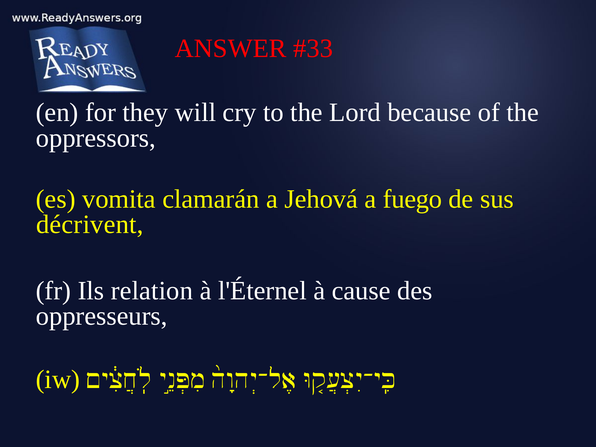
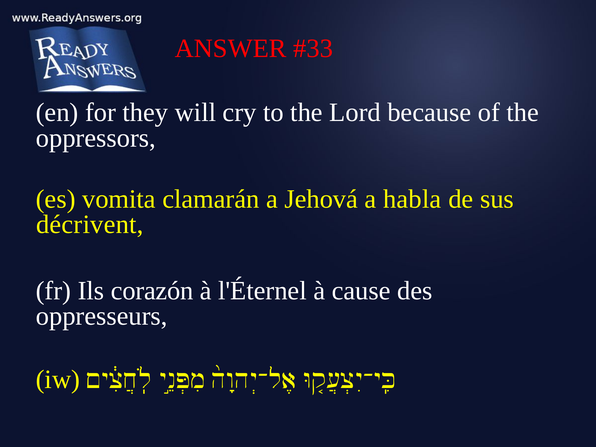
fuego: fuego -> habla (412, 199)
relation: relation -> corazón (152, 291)
